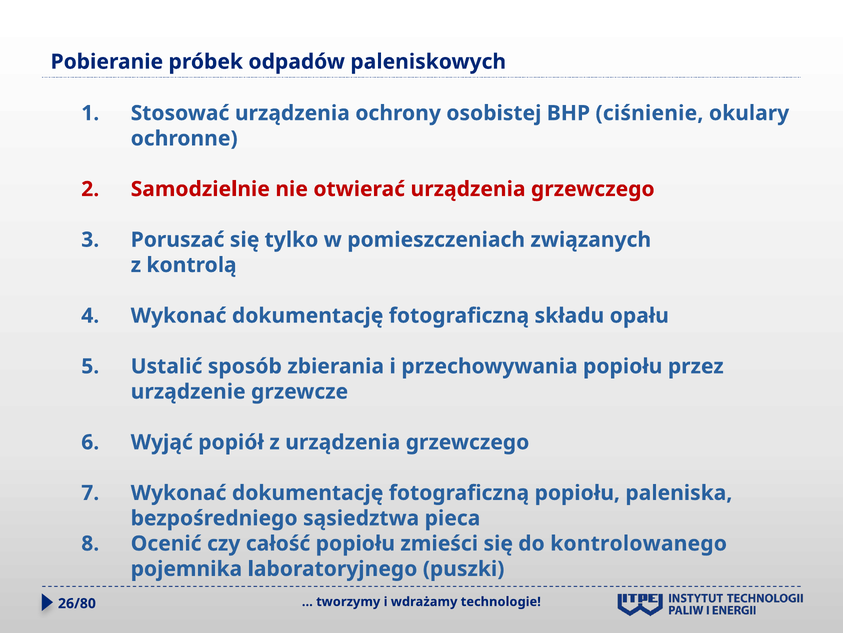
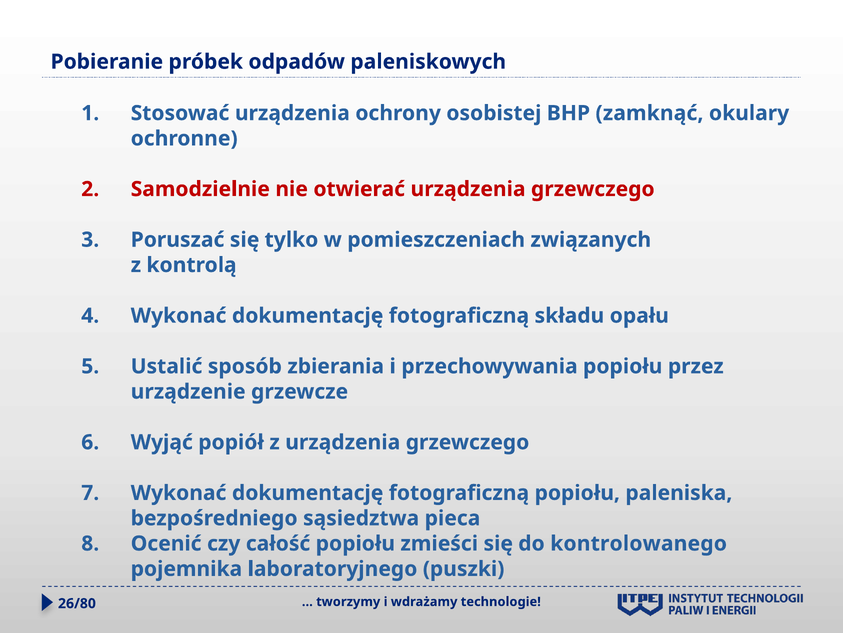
ciśnienie: ciśnienie -> zamknąć (649, 113)
